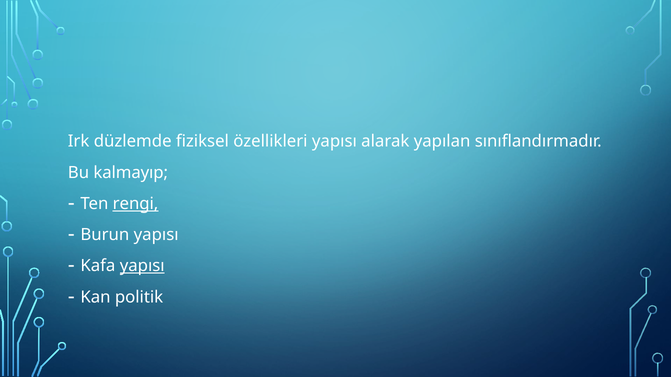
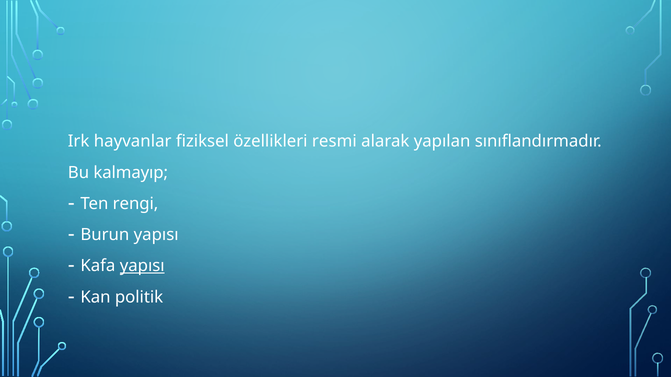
düzlemde: düzlemde -> hayvanlar (133, 142)
özellikleri yapısı: yapısı -> resmi (334, 142)
rengi underline: present -> none (136, 204)
